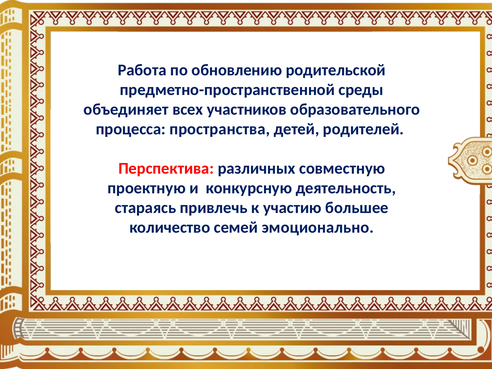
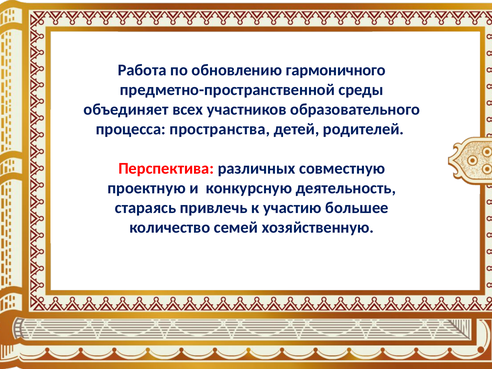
родительской: родительской -> гармоничного (336, 70)
эмоционально: эмоционально -> хозяйственную (318, 227)
